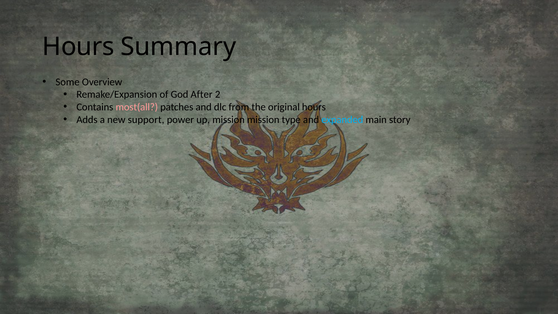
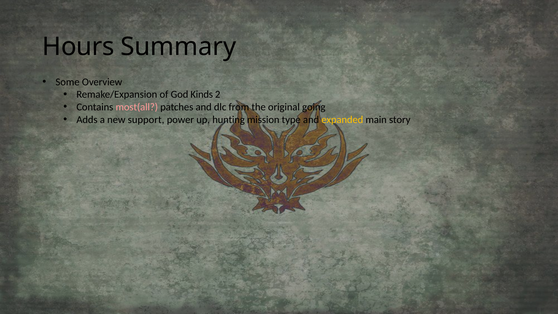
After: After -> Kinds (202, 94)
original hours: hours -> going (314, 107)
up mission: mission -> hunting (229, 120)
expanded colour: light blue -> yellow (342, 120)
